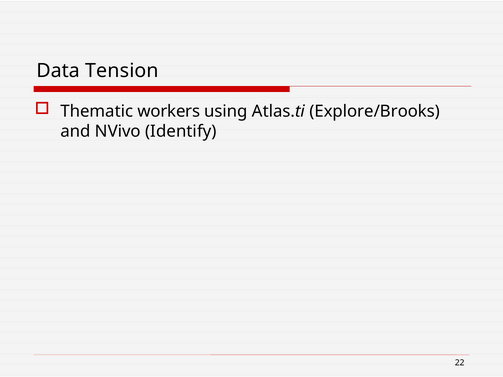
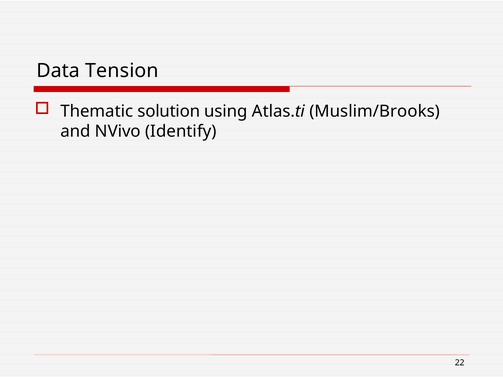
workers: workers -> solution (169, 111)
Explore/Brooks: Explore/Brooks -> Muslim/Brooks (375, 111)
